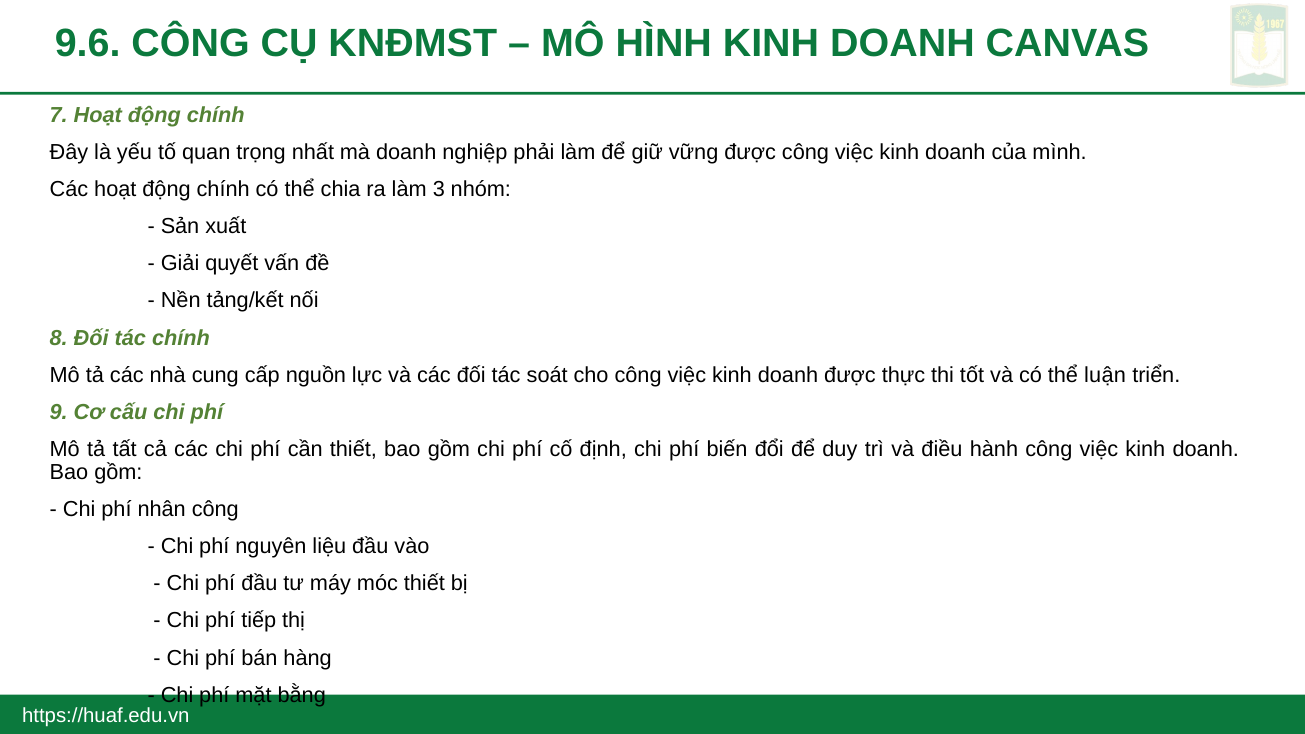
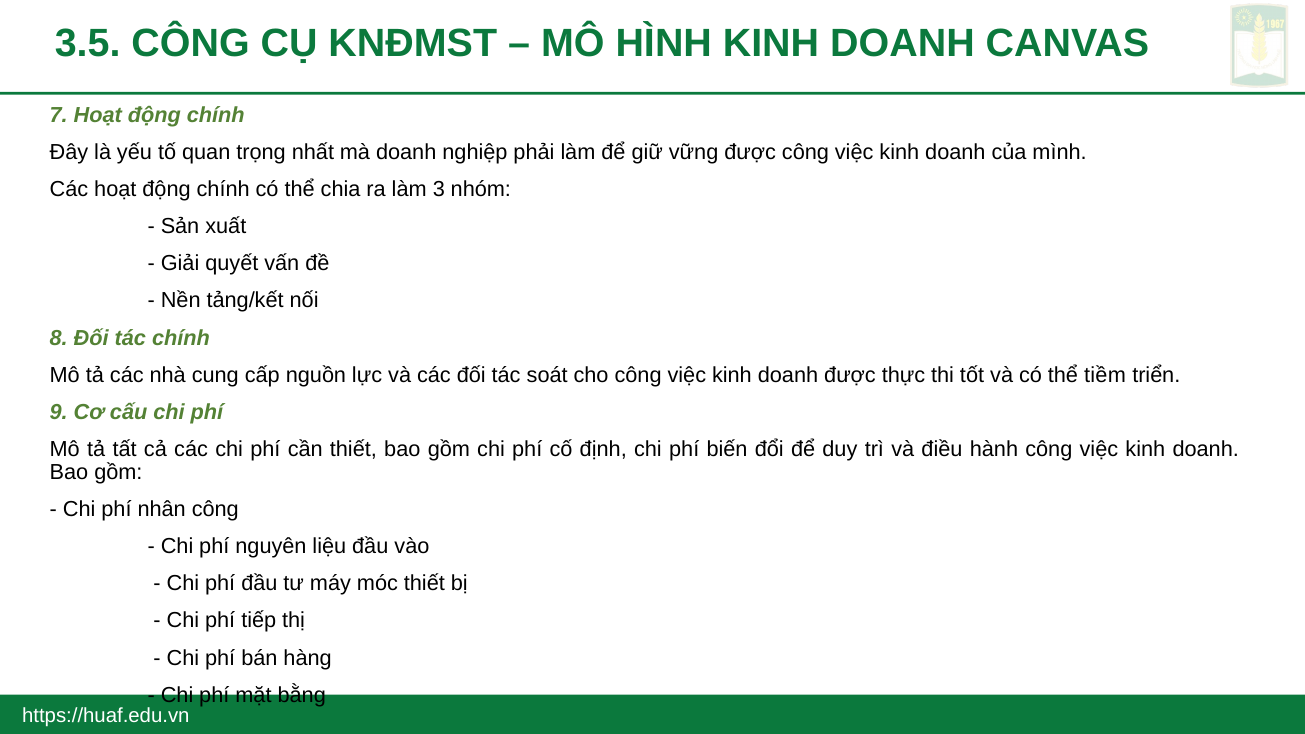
9.6: 9.6 -> 3.5 (88, 44)
luận: luận -> tiềm (1105, 375)
